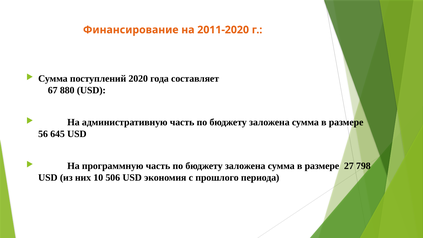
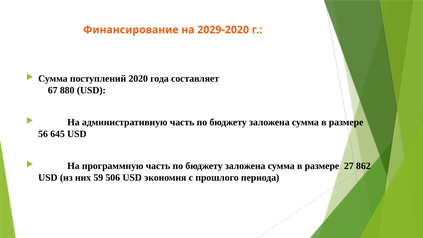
2011-2020: 2011-2020 -> 2029-2020 (223, 30)
798: 798 -> 862 (363, 166)
10: 10 -> 59 (98, 178)
